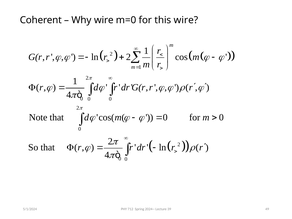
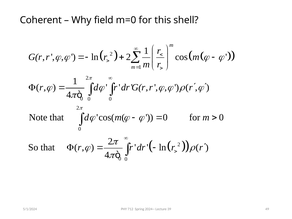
Why wire: wire -> field (104, 20)
this wire: wire -> shell (186, 20)
